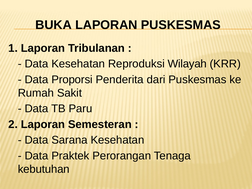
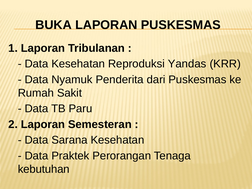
Wilayah: Wilayah -> Yandas (187, 64)
Proporsi: Proporsi -> Nyamuk (72, 80)
